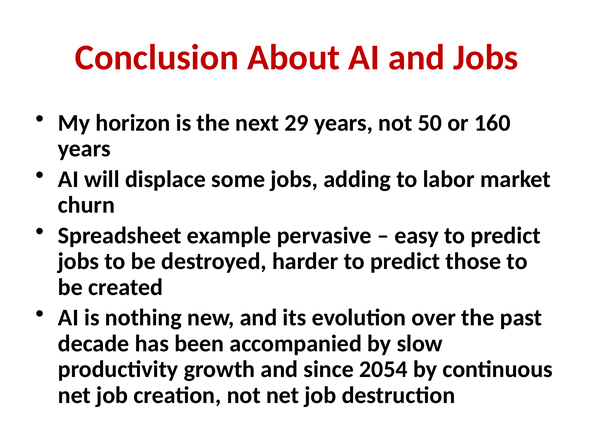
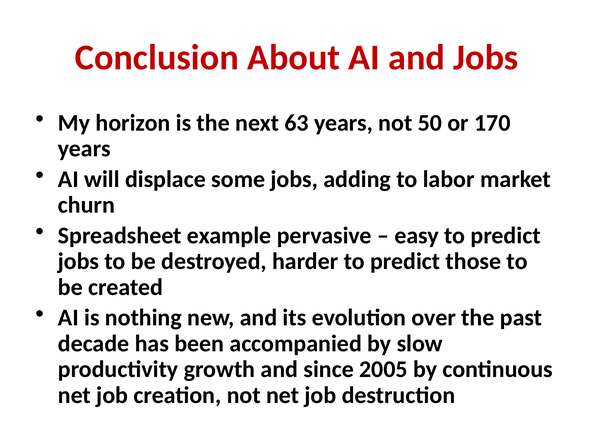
29: 29 -> 63 (297, 123)
160: 160 -> 170 (492, 123)
2054: 2054 -> 2005 (383, 370)
